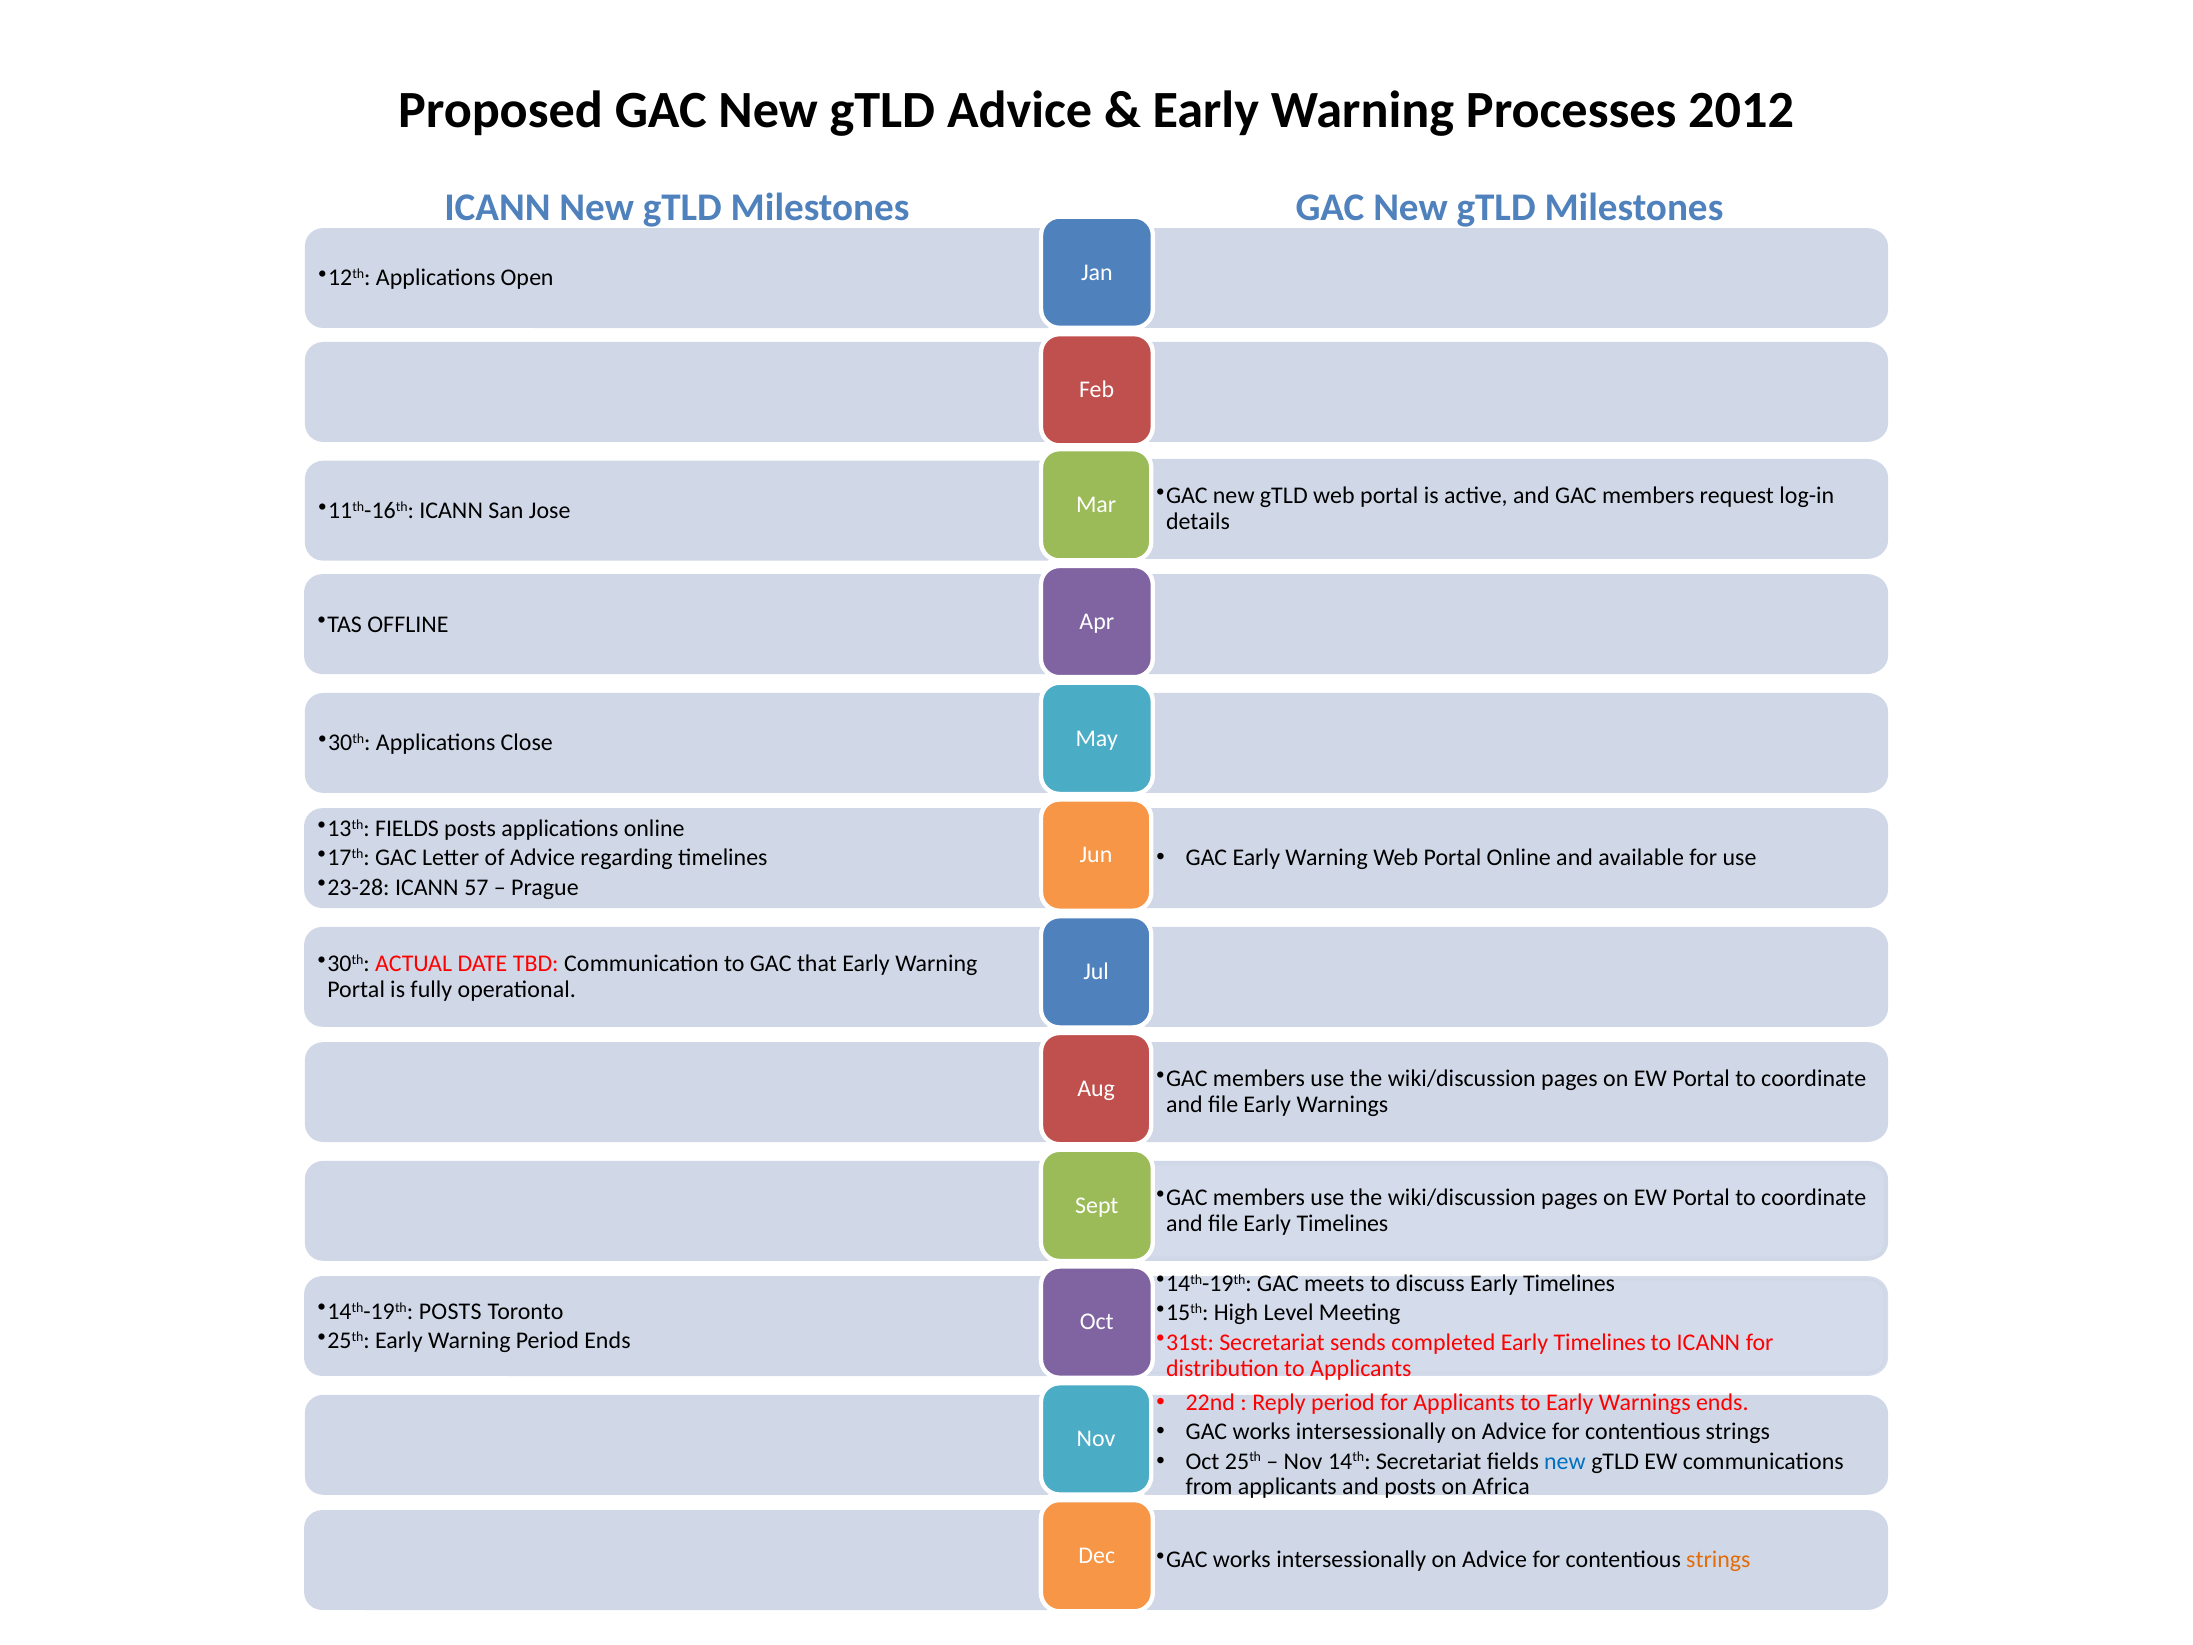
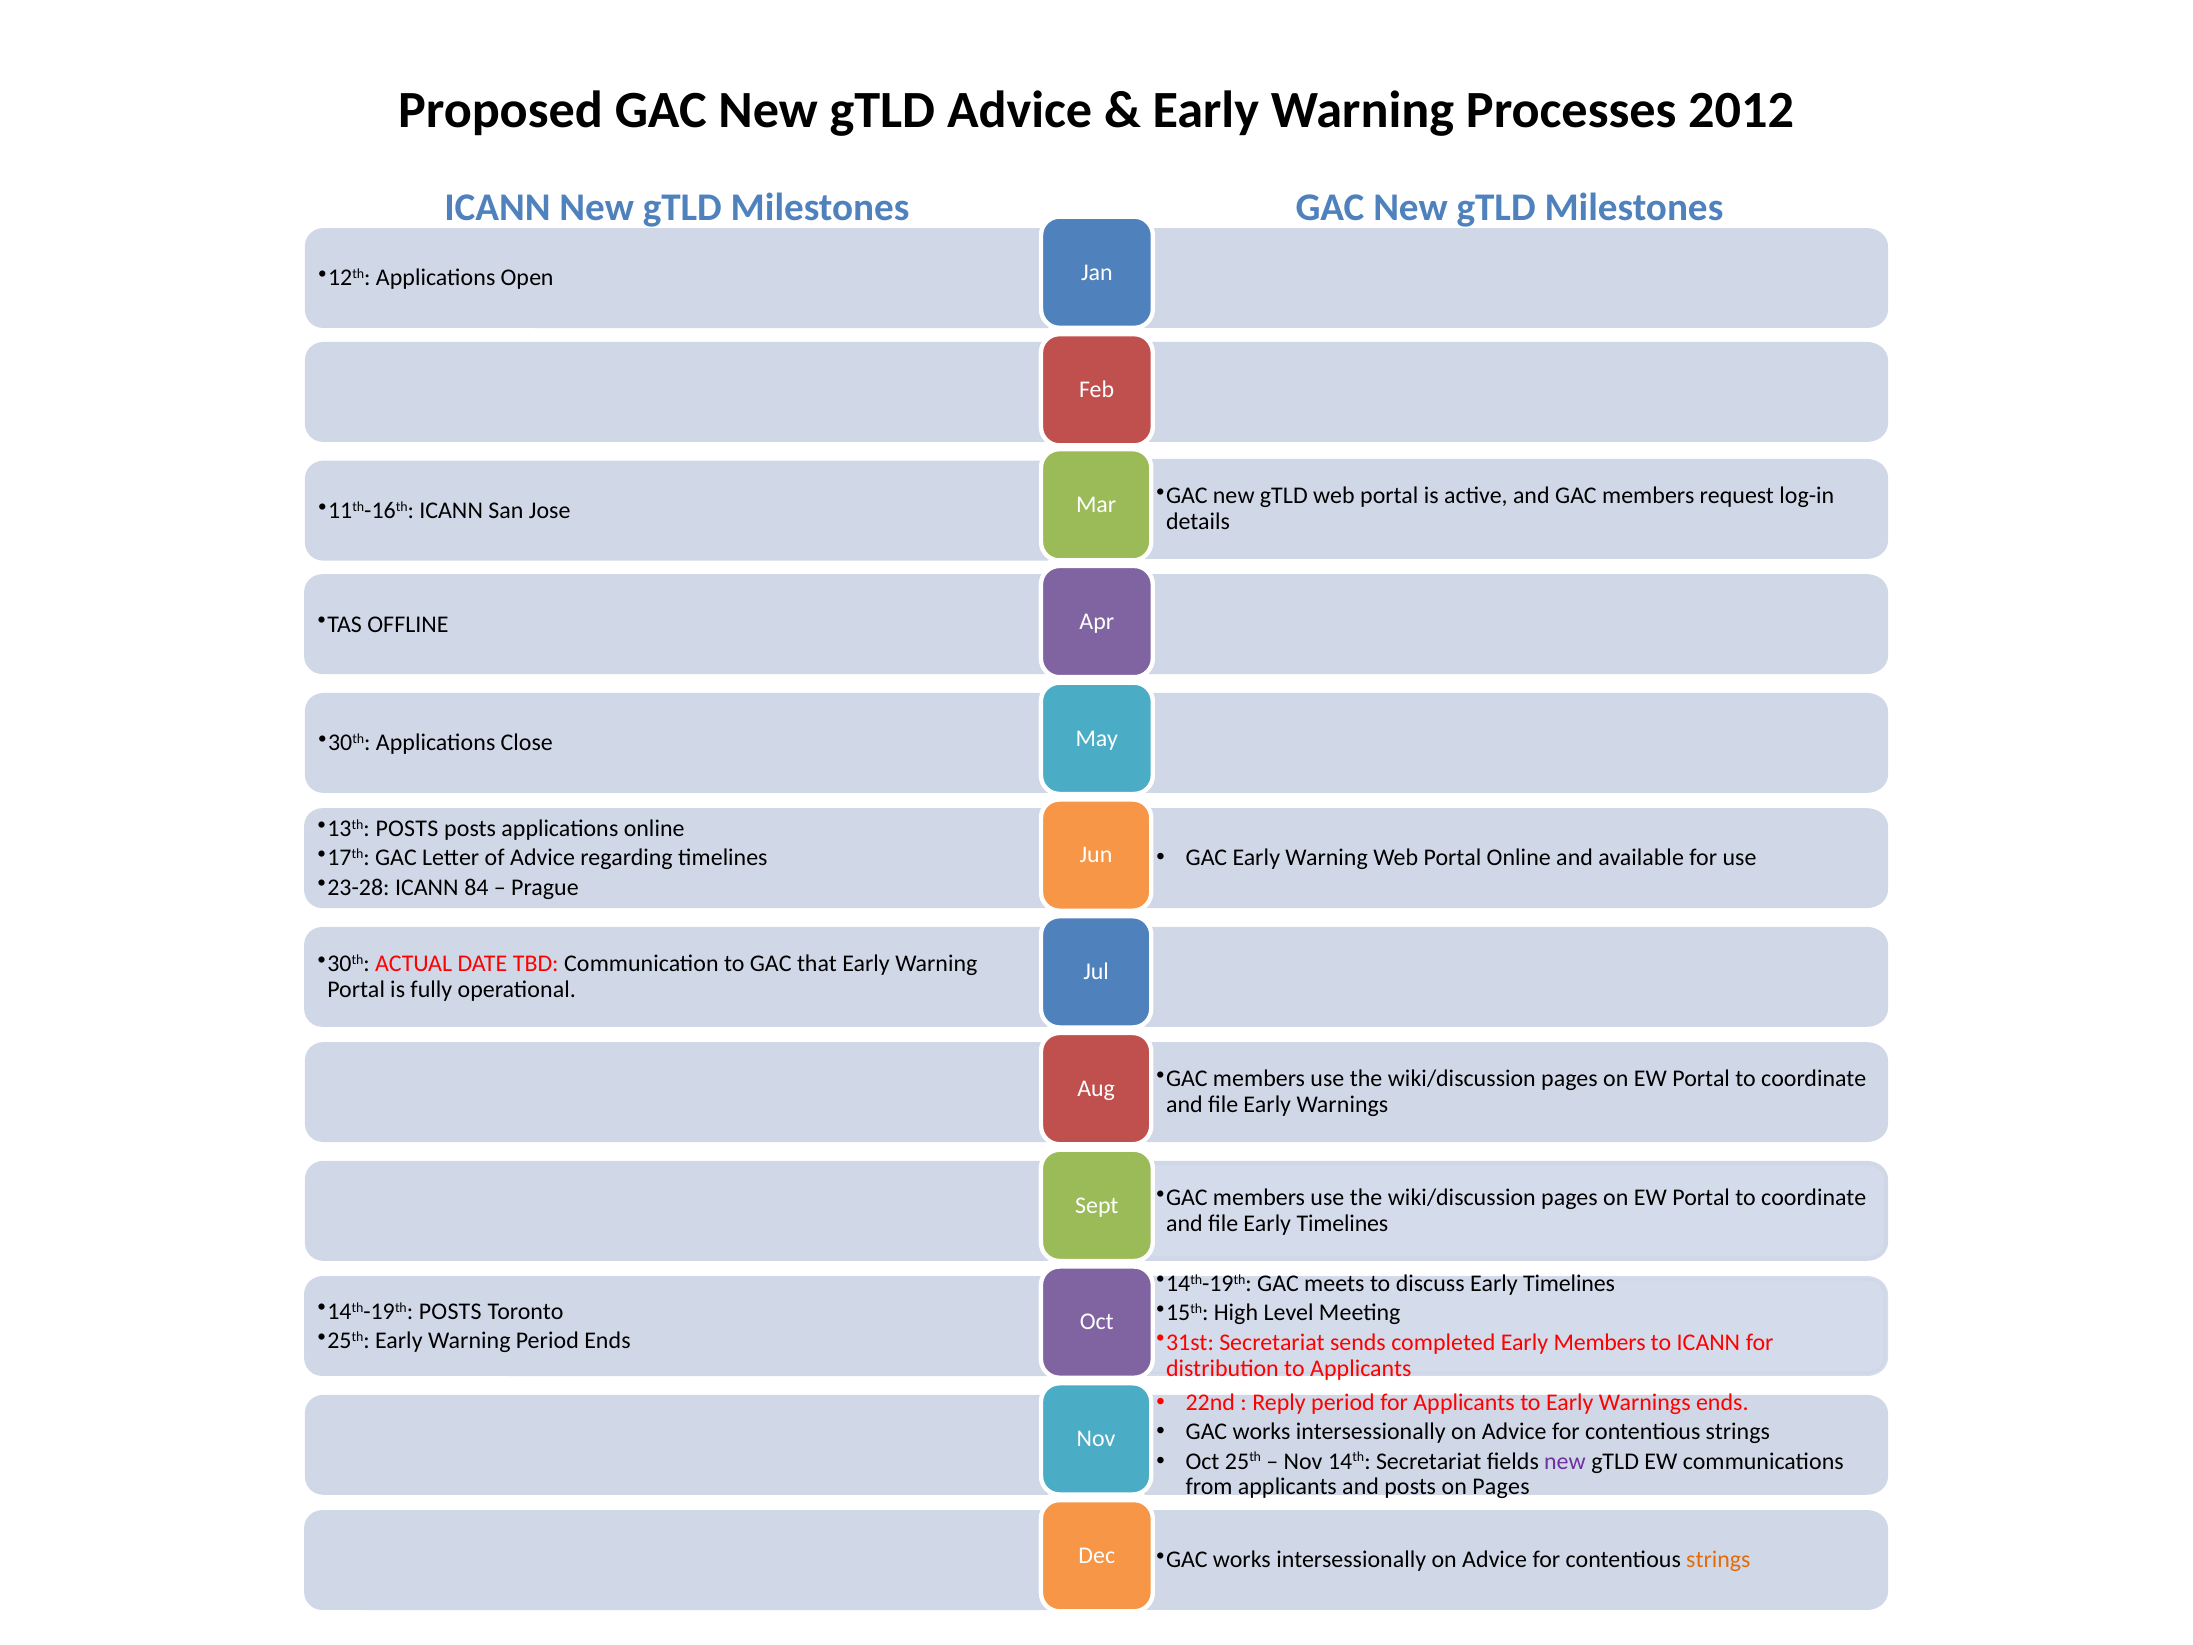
FIELDS: FIELDS -> POSTS (407, 829)
57: 57 -> 84 (476, 887)
completed Early Timelines: Timelines -> Members (1600, 1342)
new colour: blue -> purple (1565, 1461)
on Africa: Africa -> Pages (1501, 1487)
